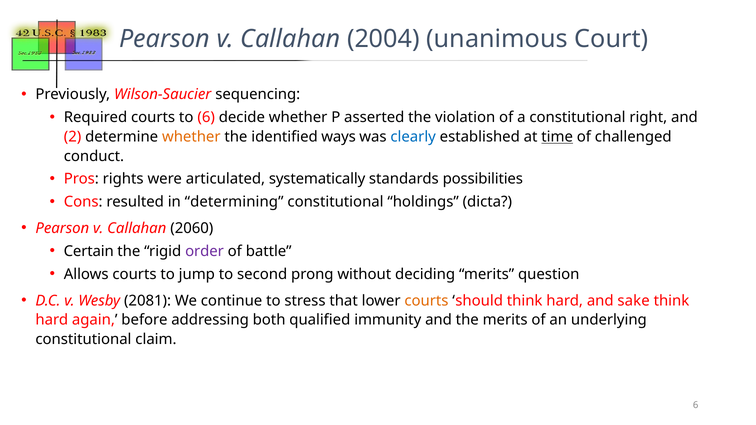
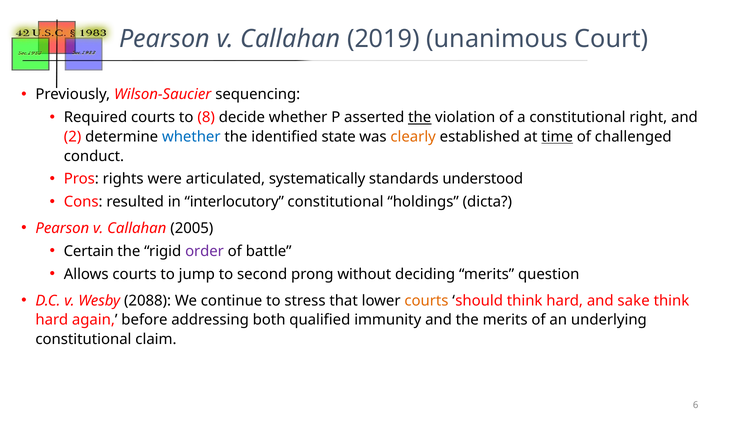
2004: 2004 -> 2019 (383, 39)
to 6: 6 -> 8 (206, 118)
the underline: none -> present (420, 118)
whether colour: orange -> blue (191, 137)
ways: ways -> state (339, 137)
clearly colour: blue -> orange (413, 137)
possibilities: possibilities -> understood (483, 179)
determining: determining -> interlocutory (234, 202)
2060: 2060 -> 2005 (192, 229)
2081: 2081 -> 2088 (148, 301)
